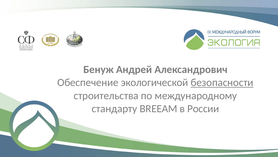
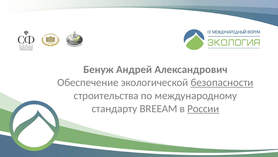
России underline: none -> present (203, 108)
